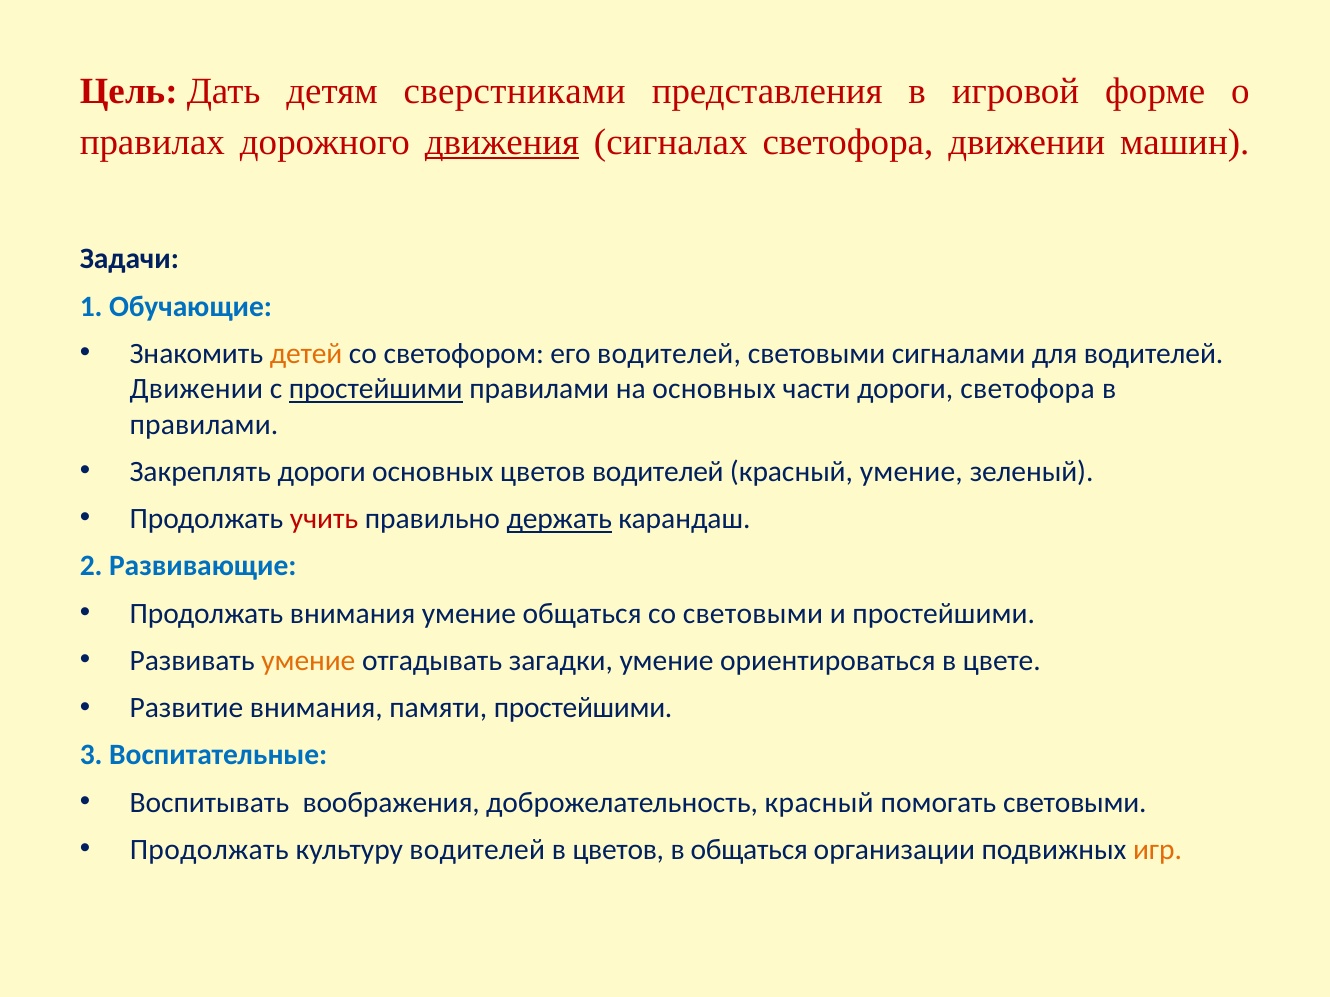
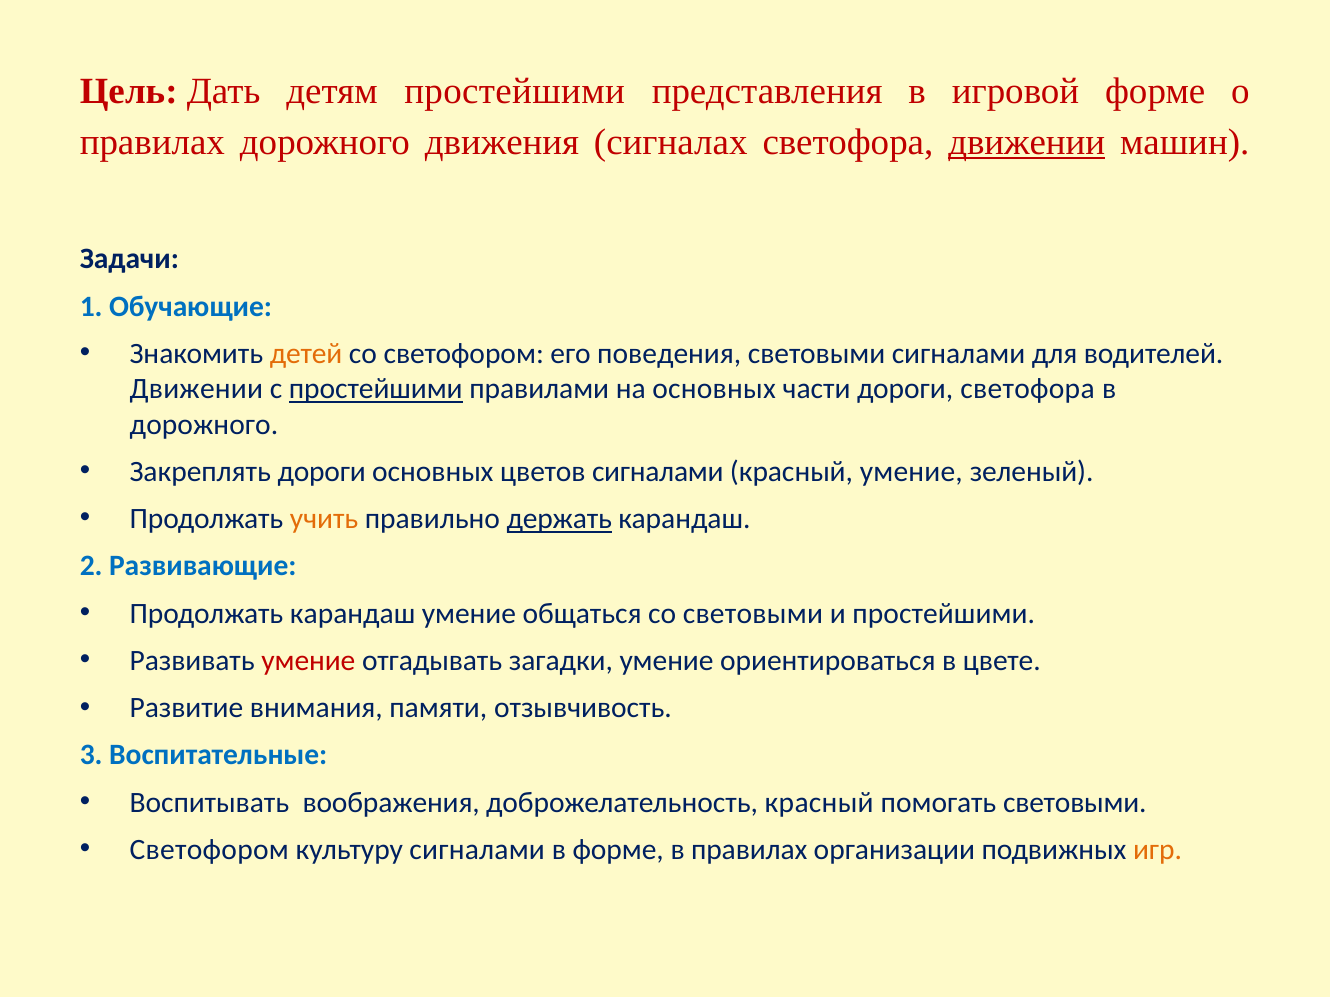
детям сверстниками: сверстниками -> простейшими (515, 91)
движения underline: present -> none (502, 142)
движении underline: none -> present (1027, 142)
его водителей: водителей -> поведения (669, 354)
правилами: правилами -> дорожного (204, 425)
цветов водителей: водителей -> сигналами (658, 472)
учить colour: red -> orange (324, 519)
Продолжать внимания: внимания -> карандаш (353, 614)
умение colour: orange -> red (308, 661)
памяти простейшими: простейшими -> отзывчивость (583, 708)
Продолжать: Продолжать -> Светофором (209, 850)
культуру водителей: водителей -> сигналами (477, 850)
в цветов: цветов -> форме (618, 850)
в общаться: общаться -> правилах (749, 850)
